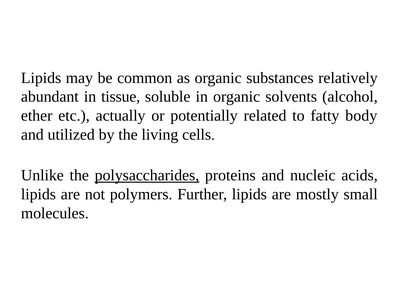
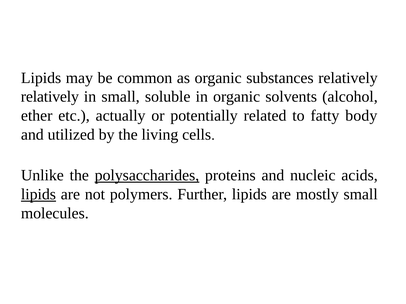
abundant: abundant -> relatively (50, 97)
in tissue: tissue -> small (121, 97)
lipids underline: none -> present (38, 195)
